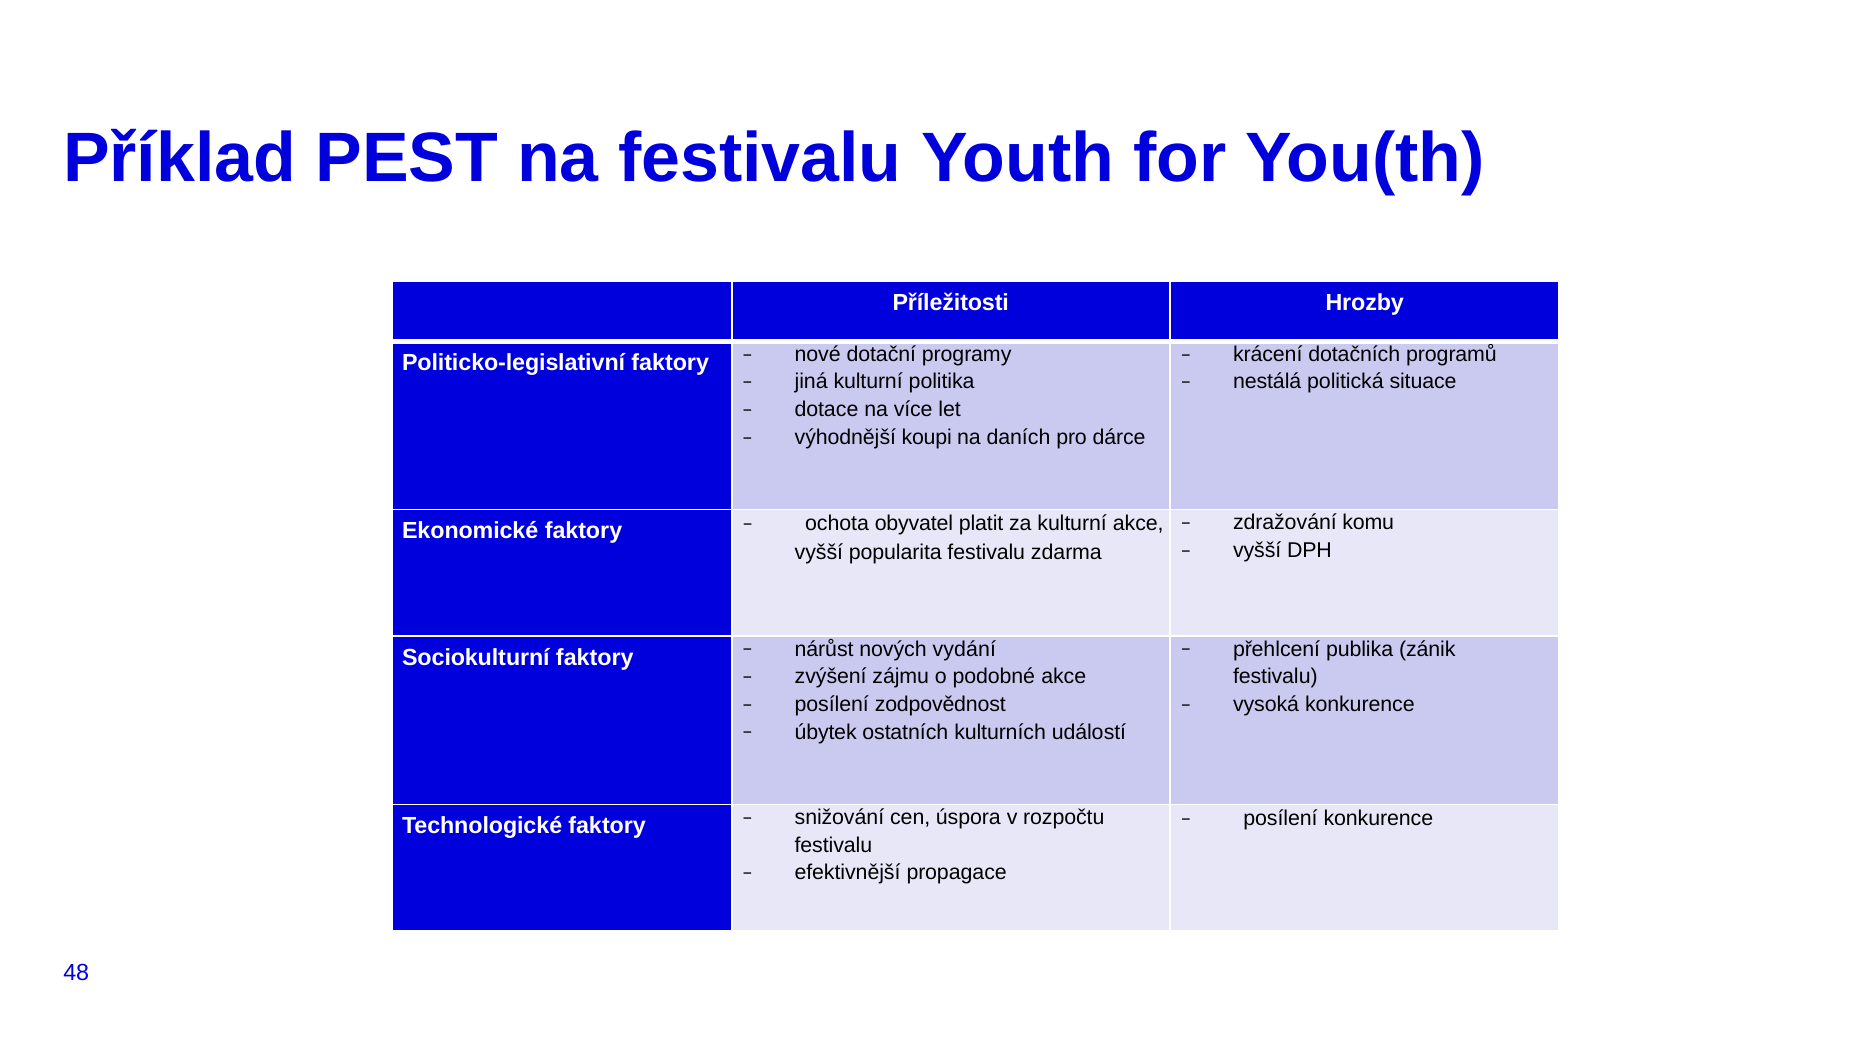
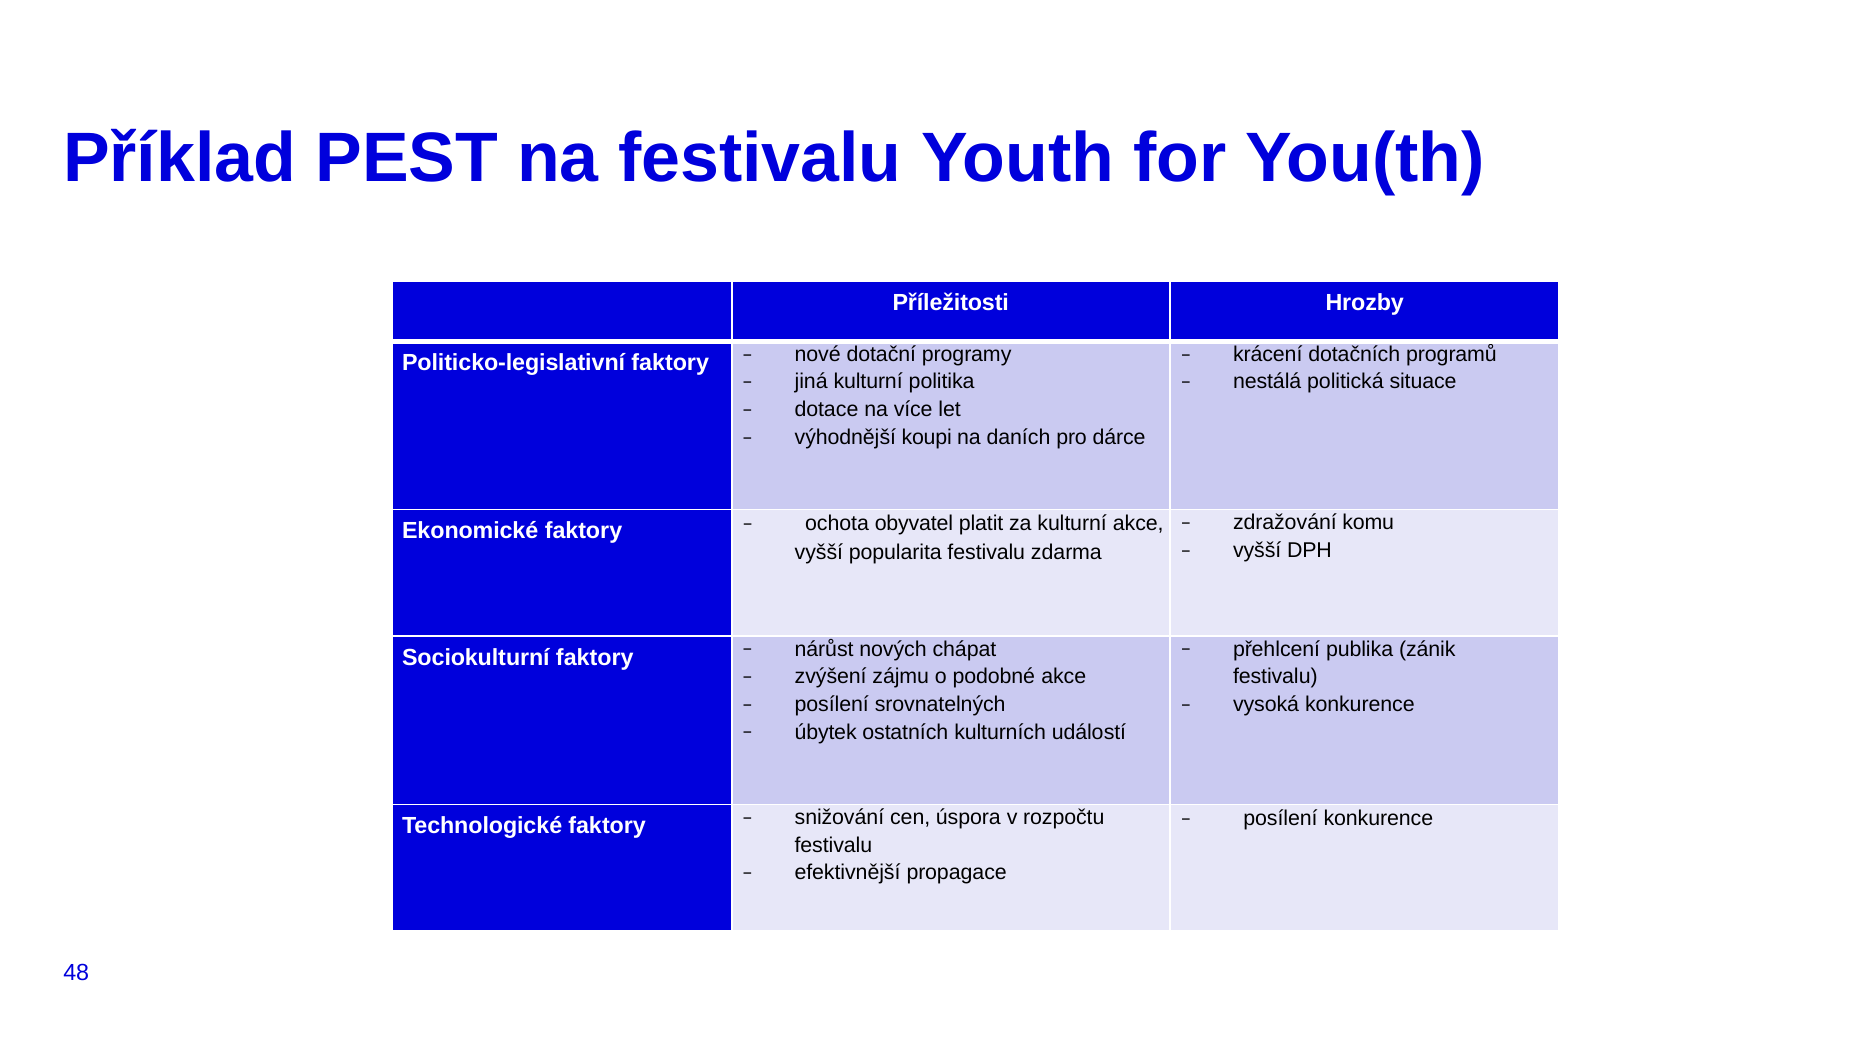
vydání: vydání -> chápat (964, 649)
zodpovědnost: zodpovědnost -> srovnatelných (940, 704)
